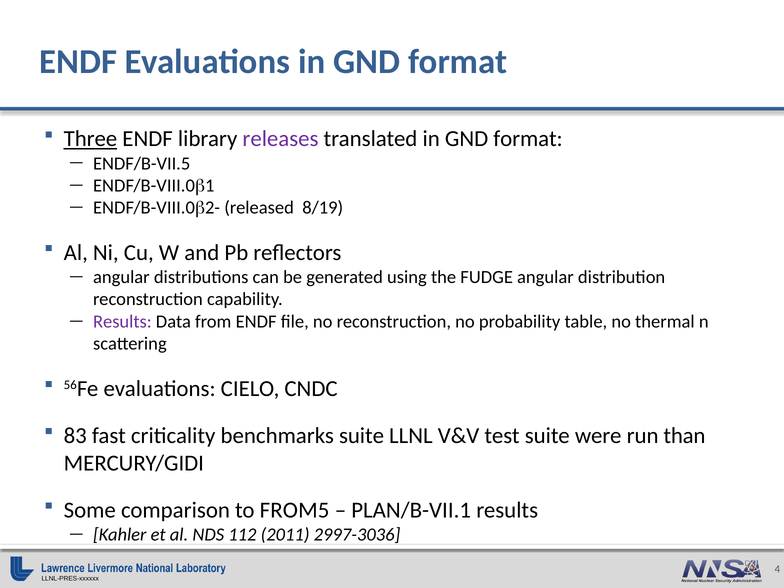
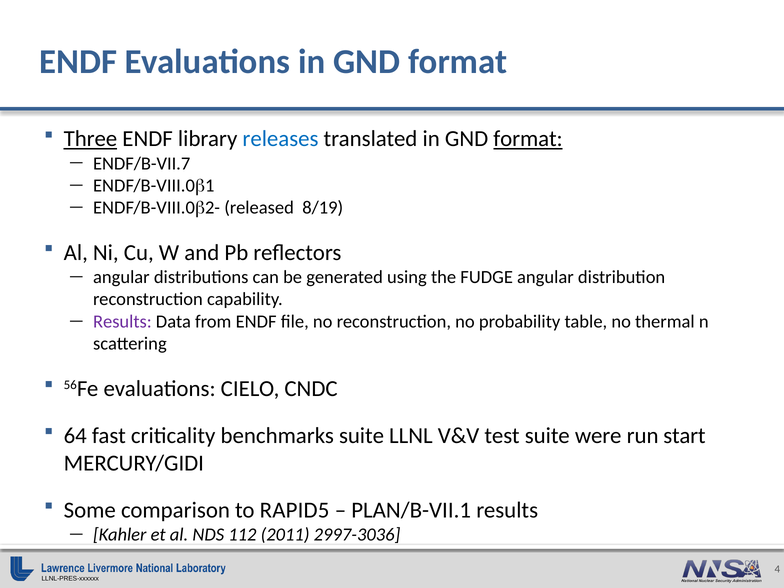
releases colour: purple -> blue (280, 139)
format underline: none -> present (528, 139)
ENDF/B-VII.5: ENDF/B-VII.5 -> ENDF/B-VII.7 (142, 163)
83: 83 -> 64 (75, 436)
than: than -> start (684, 436)
FROM5: FROM5 -> RAPID5 (295, 510)
